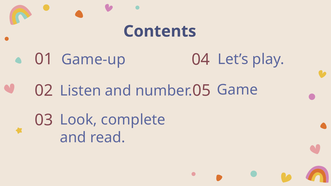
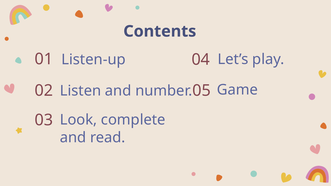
Game-up: Game-up -> Listen-up (94, 60)
